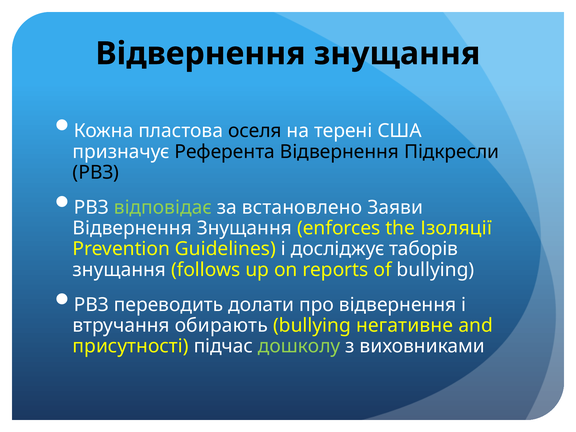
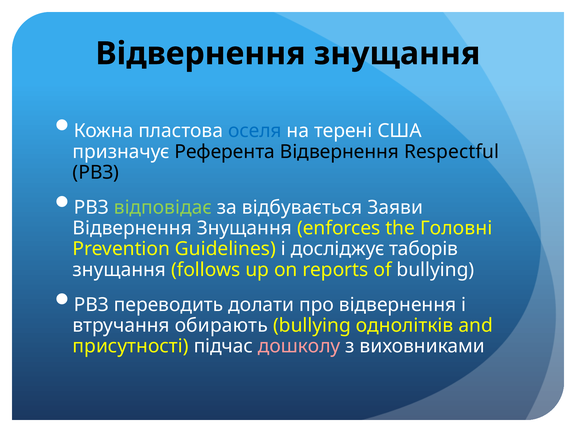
оселя colour: black -> blue (255, 131)
Підкресли: Підкресли -> Respectful (452, 152)
встановлено: встановлено -> відбувається (302, 208)
Ізоляції: Ізоляції -> Головні (456, 228)
негативне: негативне -> однолітків (405, 326)
дошколу colour: light green -> pink (299, 346)
